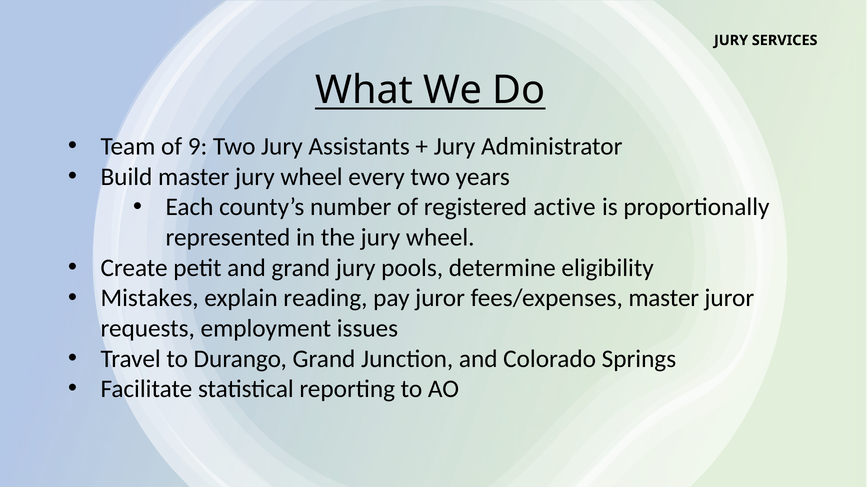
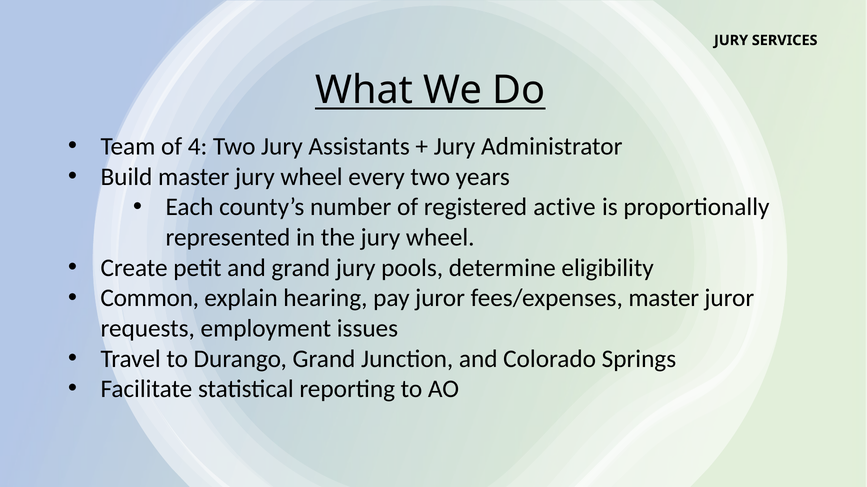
9: 9 -> 4 (198, 147)
Mistakes: Mistakes -> Common (150, 298)
reading: reading -> hearing (325, 298)
